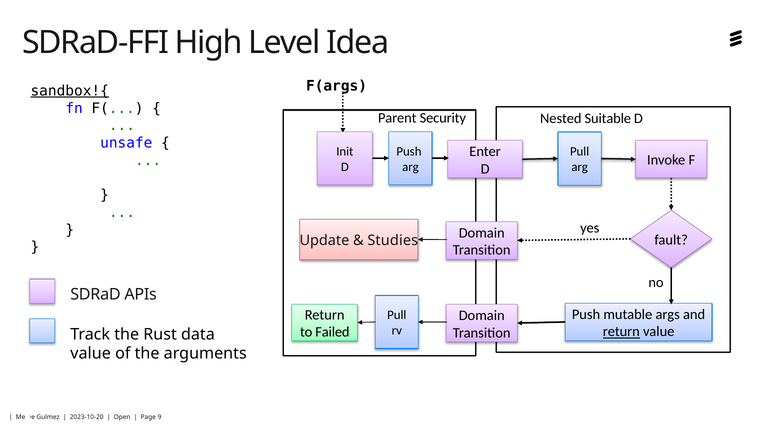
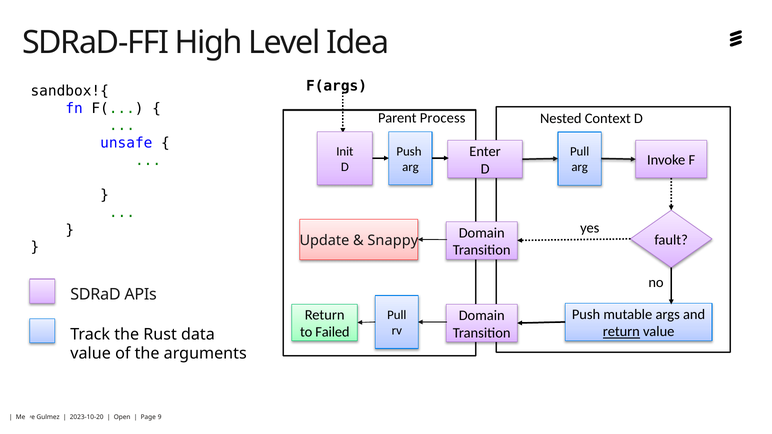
sandbox!{ underline: present -> none (70, 91)
Security: Security -> Process (443, 118)
Suitable: Suitable -> Context (608, 118)
Studies: Studies -> Snappy (393, 241)
